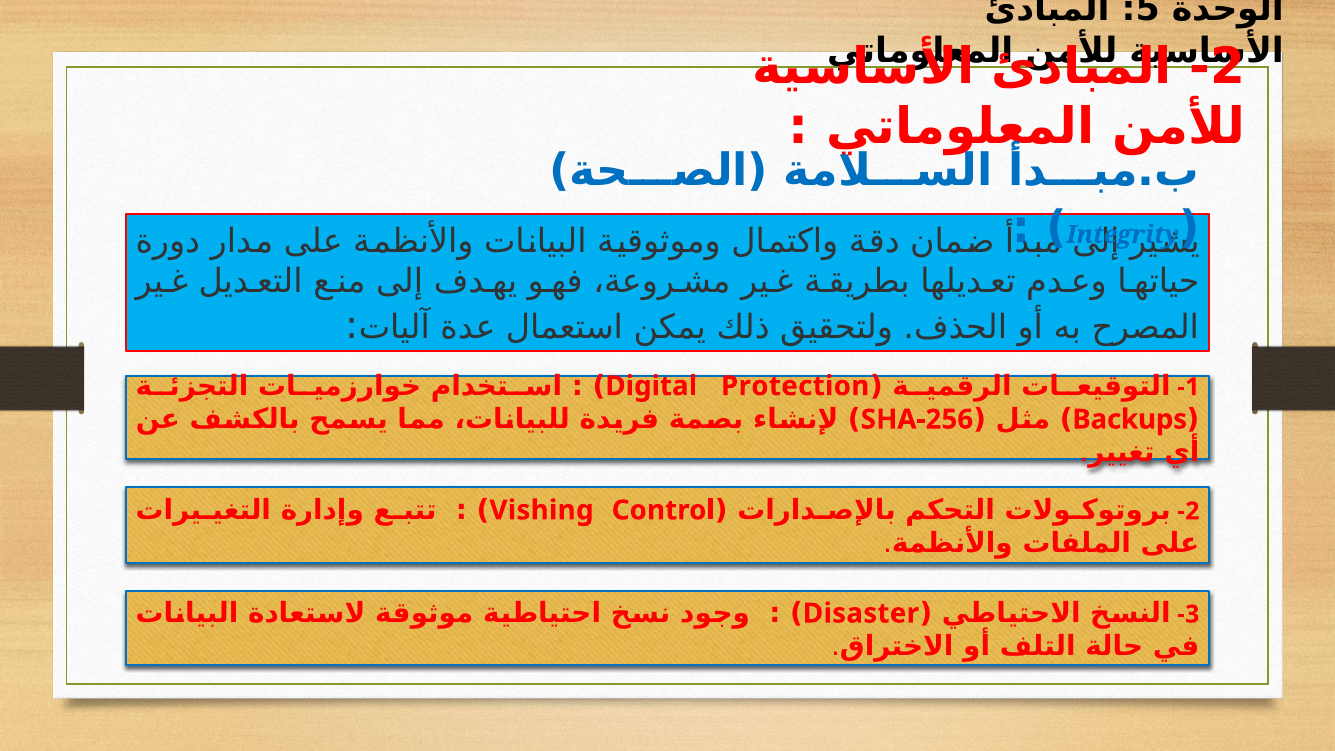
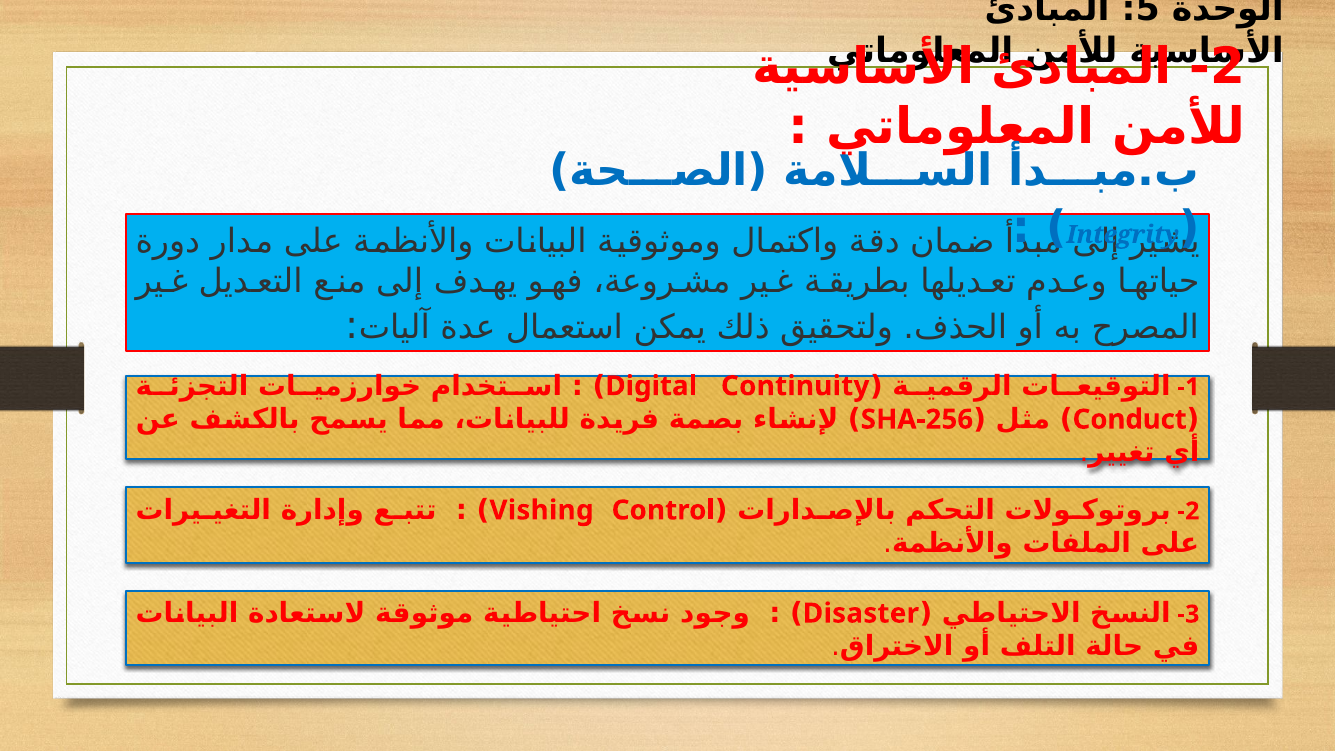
Protection: Protection -> Continuity (795, 386)
Backups: Backups -> Conduct (1130, 419)
